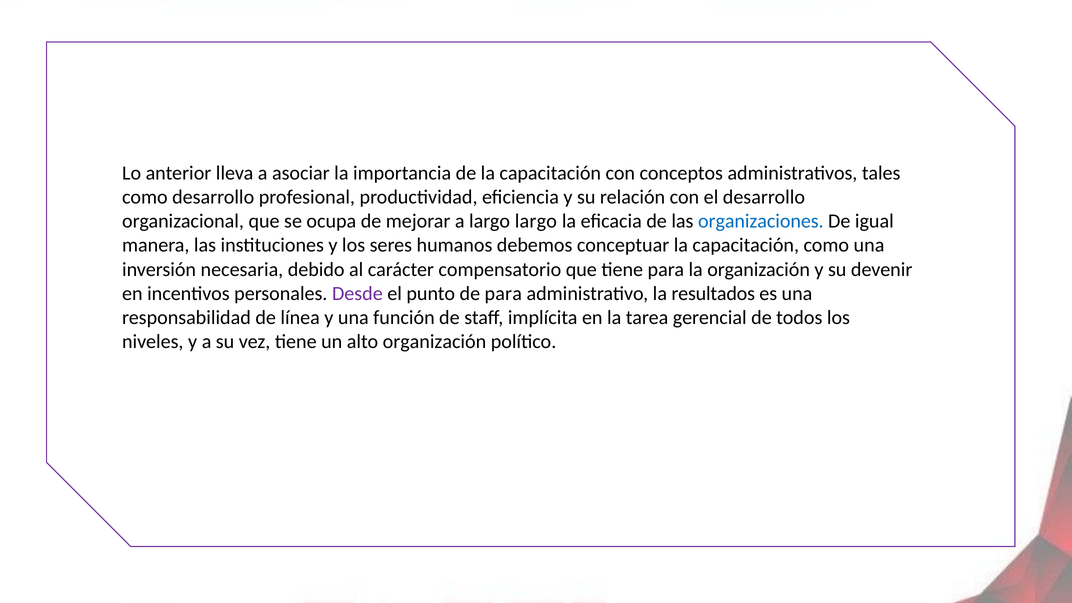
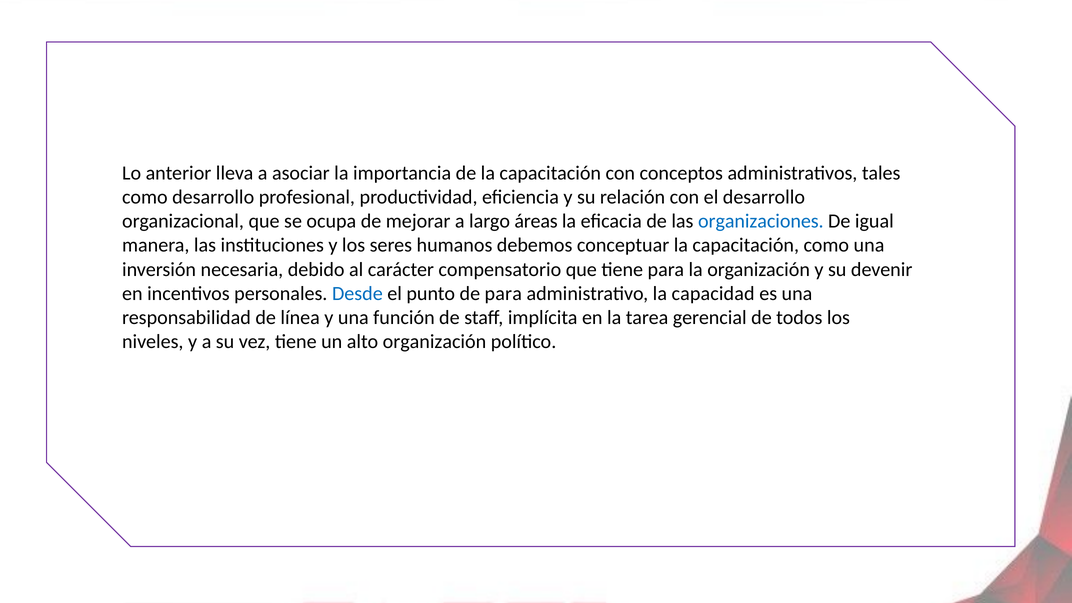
largo largo: largo -> áreas (536, 221)
Desde colour: purple -> blue (357, 294)
resultados: resultados -> capacidad (713, 294)
